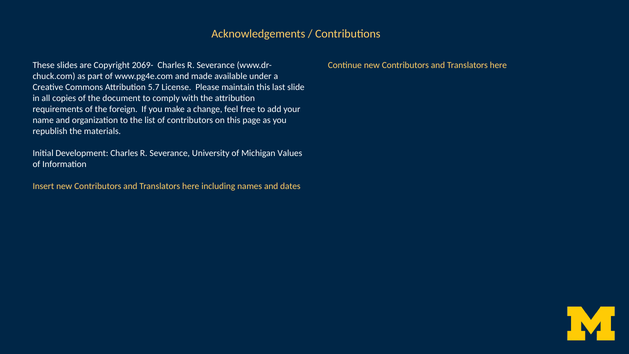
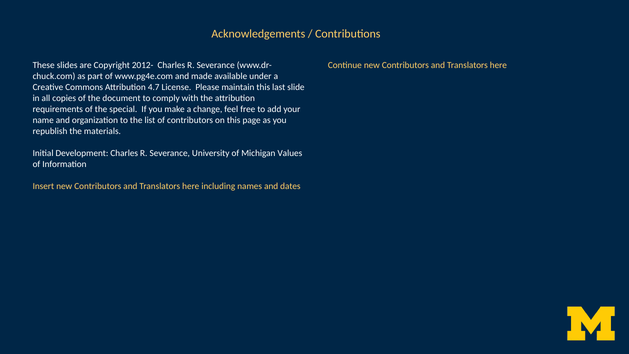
2069-: 2069- -> 2012- (143, 65)
5.7: 5.7 -> 4.7 (154, 87)
foreign: foreign -> special (123, 109)
